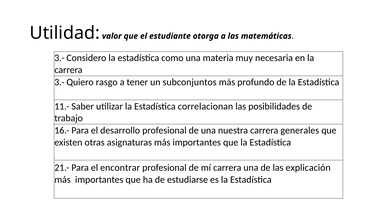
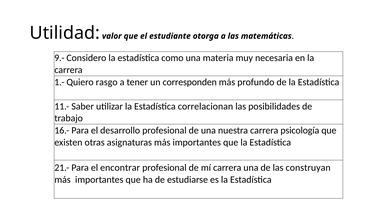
3.-: 3.- -> 9.- (59, 58)
3.-: 3.- -> 1.- (59, 82)
subconjuntos: subconjuntos -> corresponden (190, 82)
generales: generales -> psicología (300, 130)
explicación: explicación -> construyan (308, 167)
